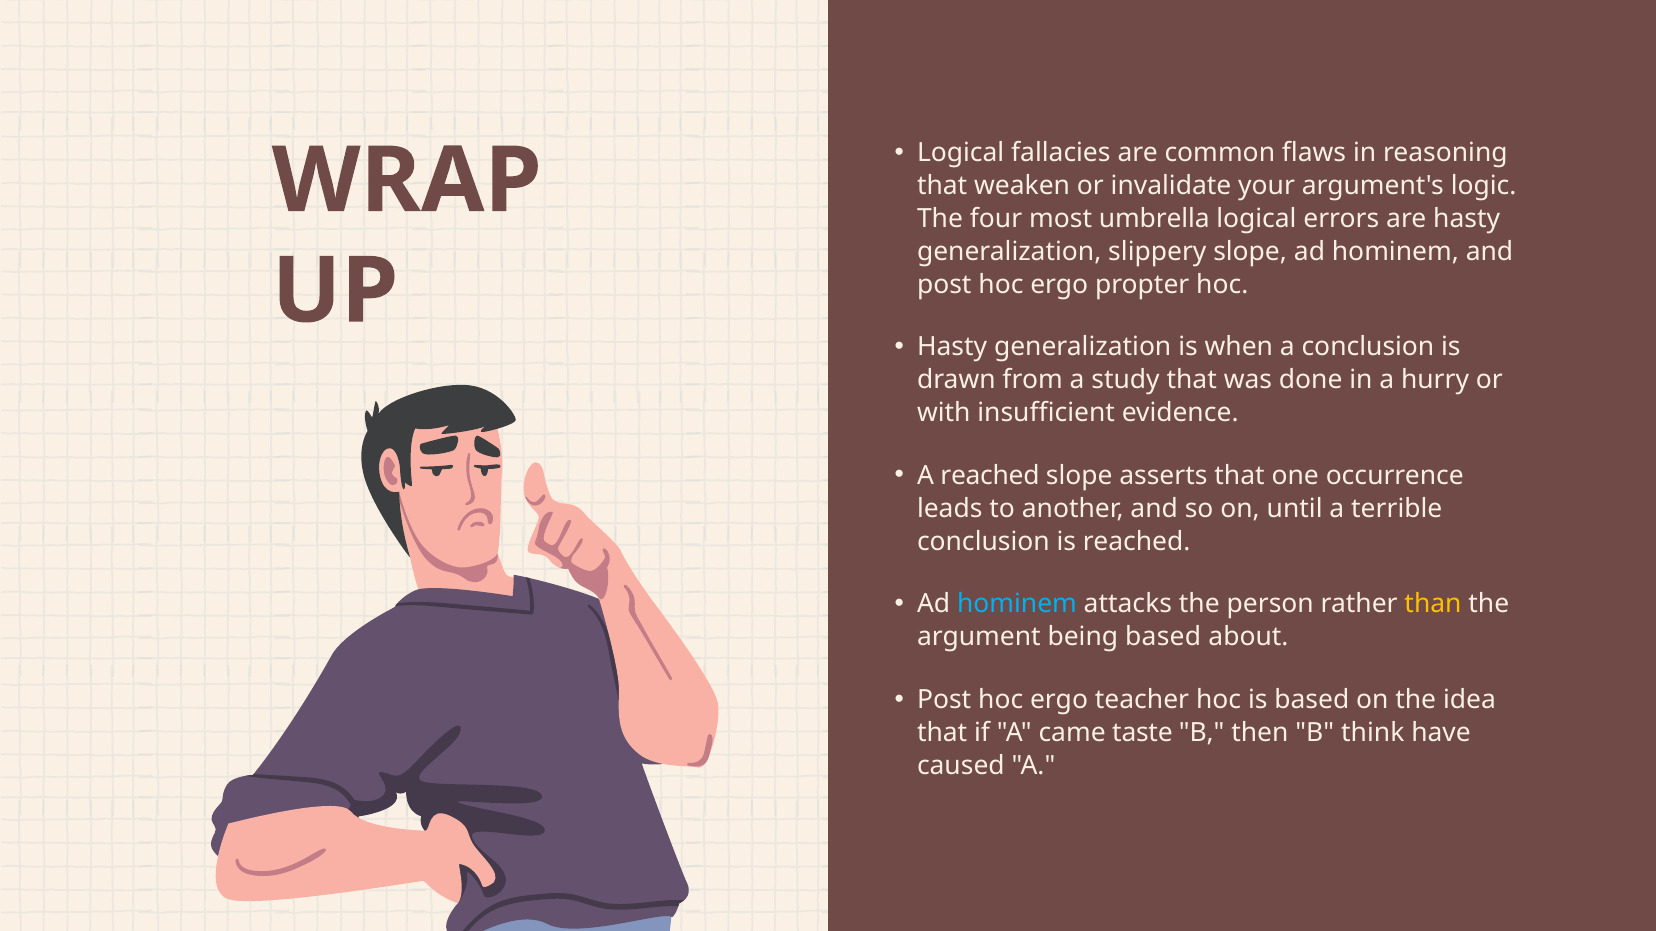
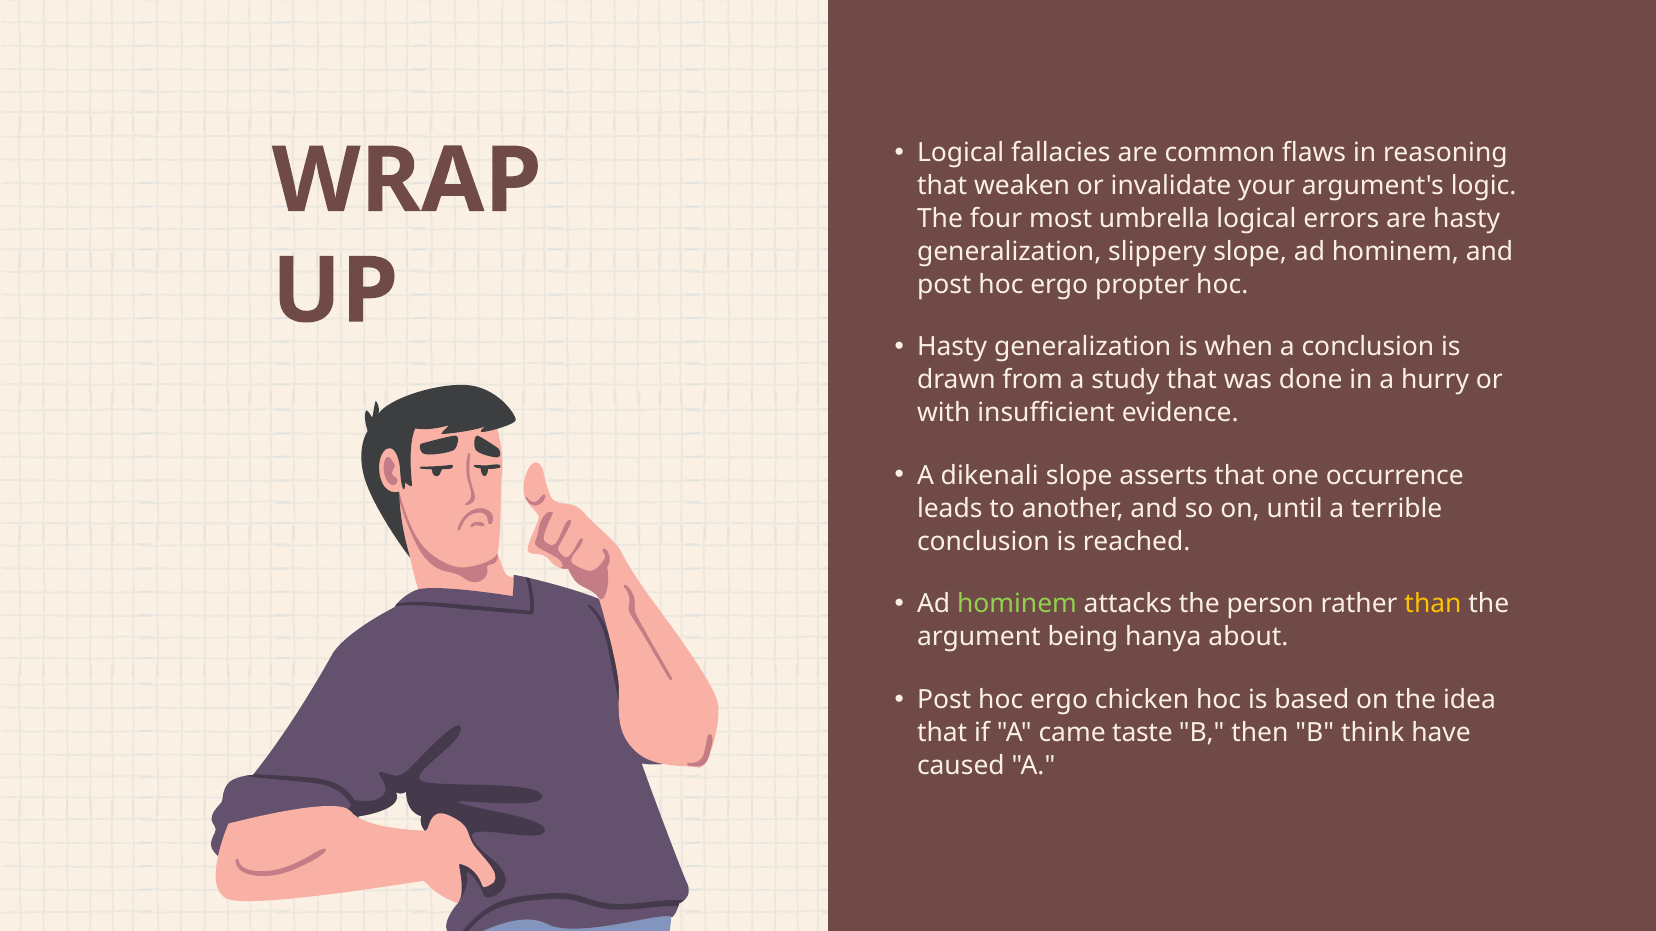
A reached: reached -> dikenali (990, 476)
hominem colour: light blue -> light green (1017, 604)
being based: based -> hanya (1163, 638)
teacher: teacher -> chicken (1142, 700)
